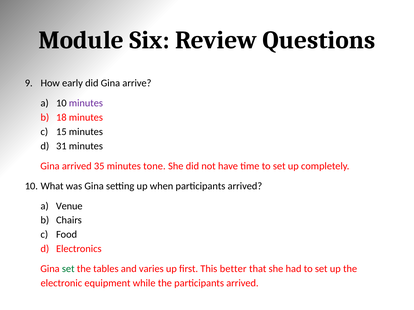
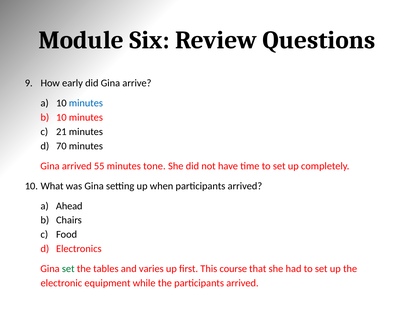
minutes colour: purple -> blue (86, 103)
18: 18 -> 10 (61, 118)
15: 15 -> 21 (61, 132)
31: 31 -> 70 (61, 146)
35: 35 -> 55 (99, 166)
Venue: Venue -> Ahead (69, 206)
better: better -> course (233, 269)
